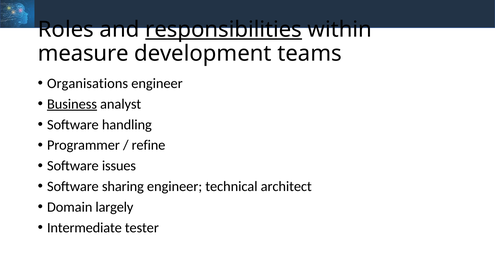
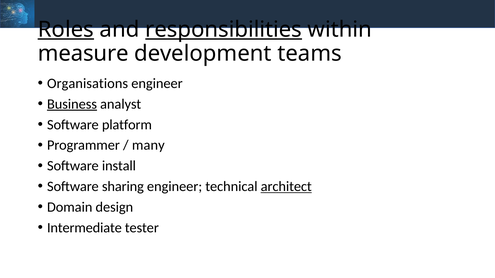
Roles underline: none -> present (66, 30)
handling: handling -> platform (127, 125)
refine: refine -> many (148, 145)
issues: issues -> install (119, 166)
architect underline: none -> present (286, 187)
largely: largely -> design (114, 207)
